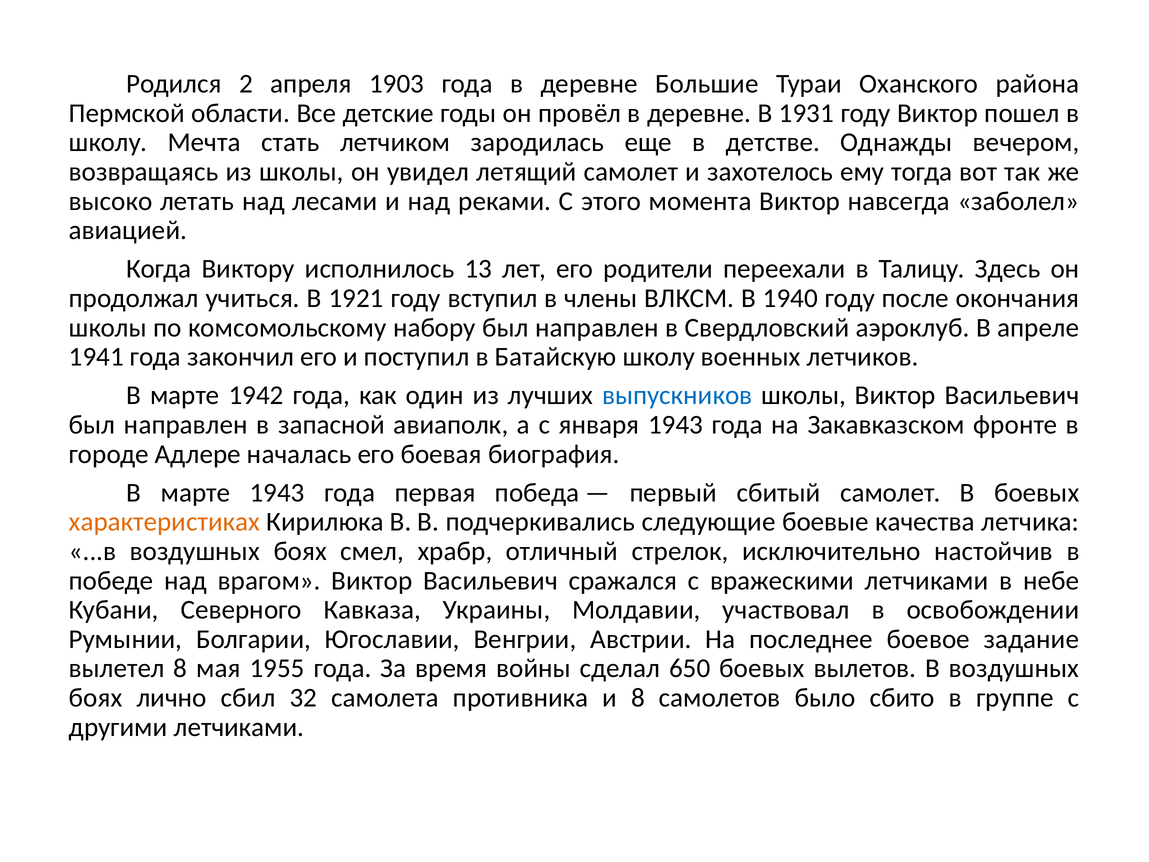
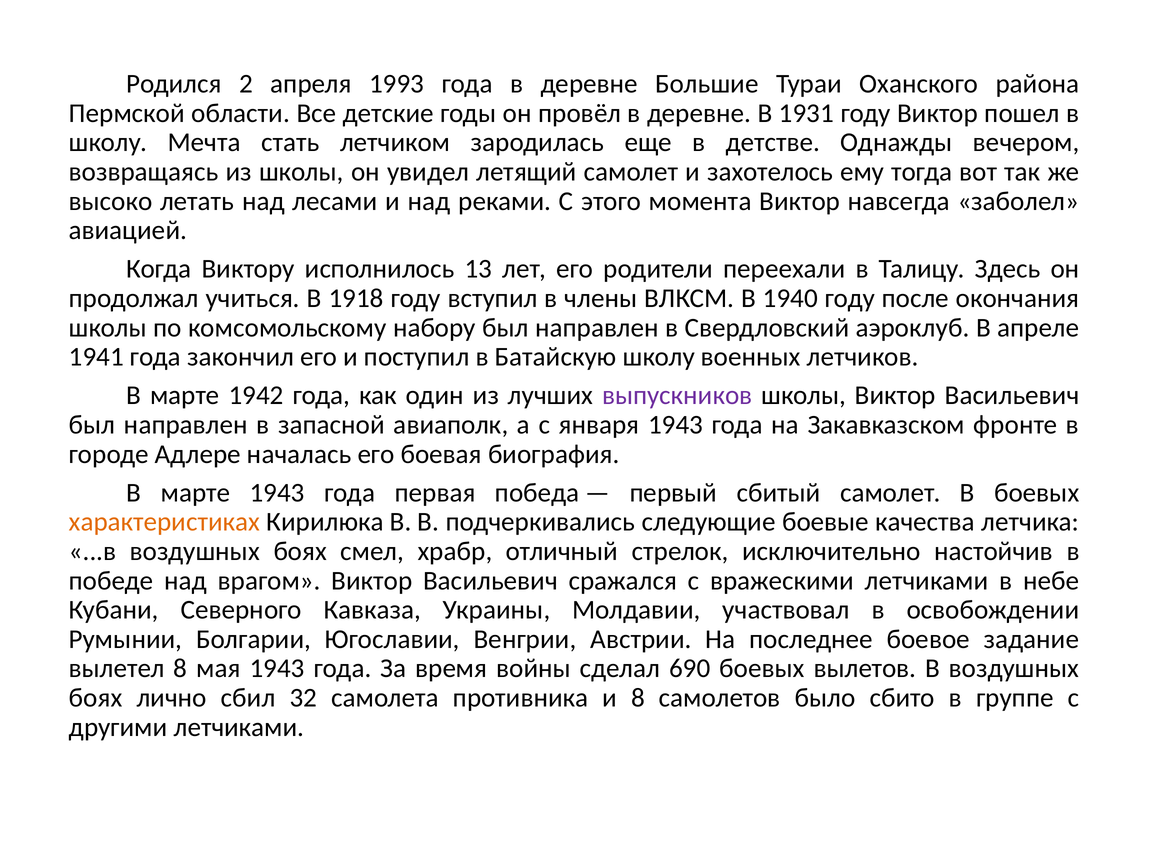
1903: 1903 -> 1993 (397, 84)
1921: 1921 -> 1918 (356, 298)
выпускников colour: blue -> purple (677, 395)
мая 1955: 1955 -> 1943 (277, 668)
650: 650 -> 690 (690, 668)
